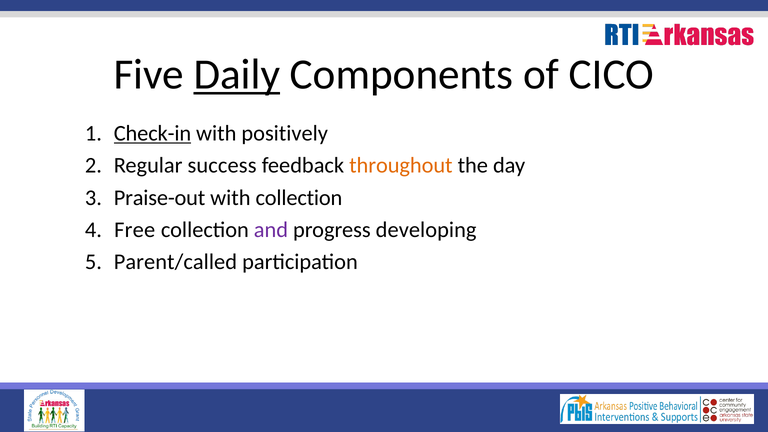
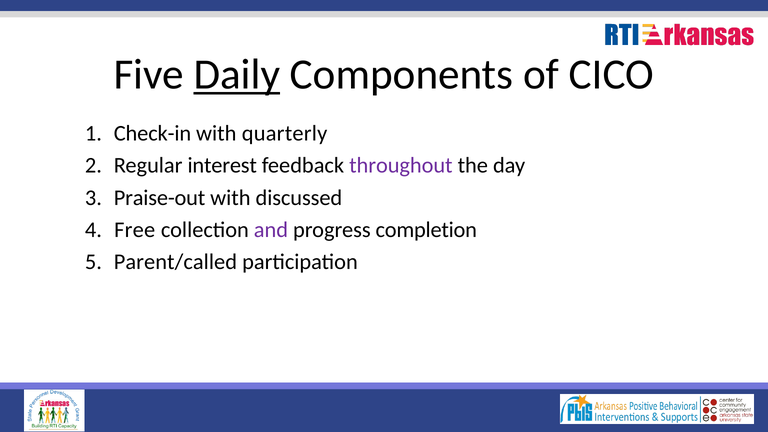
Check-in underline: present -> none (152, 133)
positively: positively -> quarterly (285, 133)
success: success -> interest (222, 166)
throughout colour: orange -> purple (401, 166)
with collection: collection -> discussed (299, 198)
developing: developing -> completion (426, 230)
